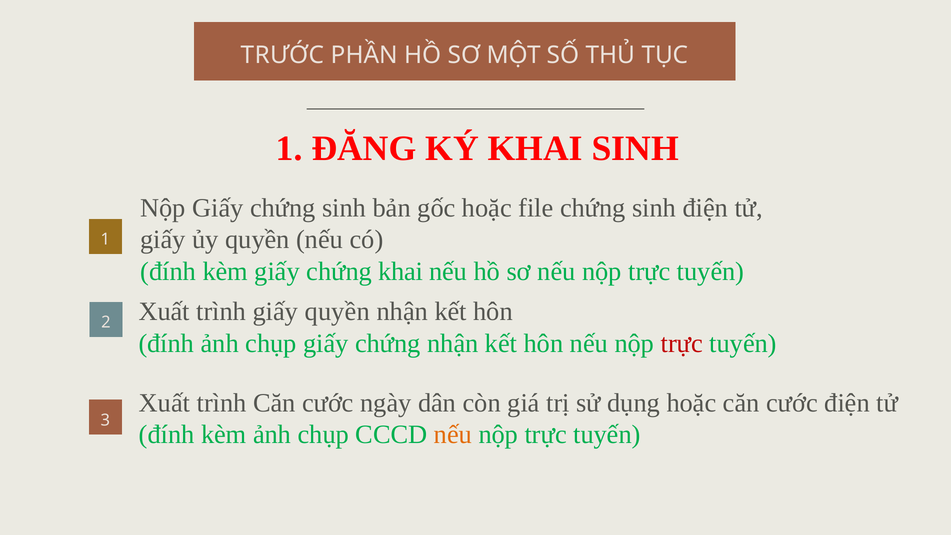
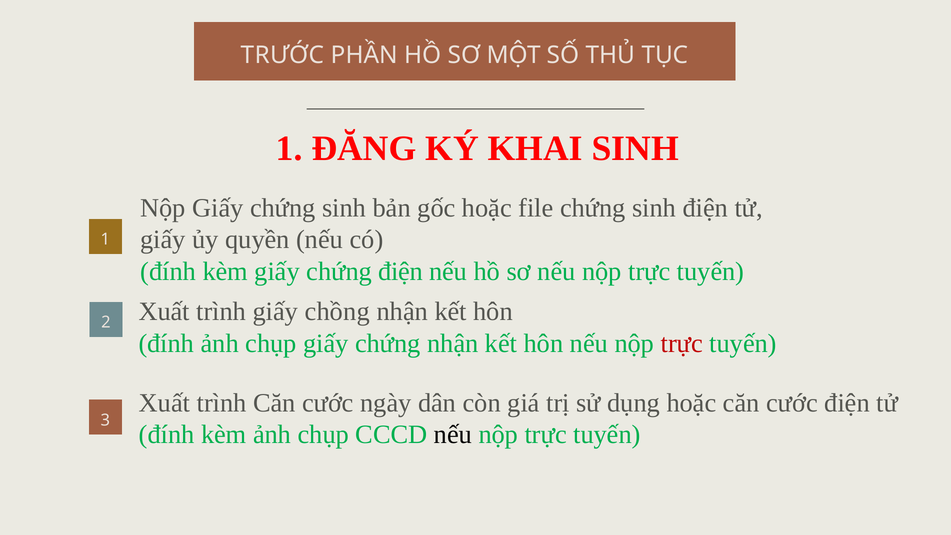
chứng khai: khai -> điện (401, 271)
giấy quyền: quyền -> chồng (337, 312)
nếu colour: orange -> black (453, 434)
